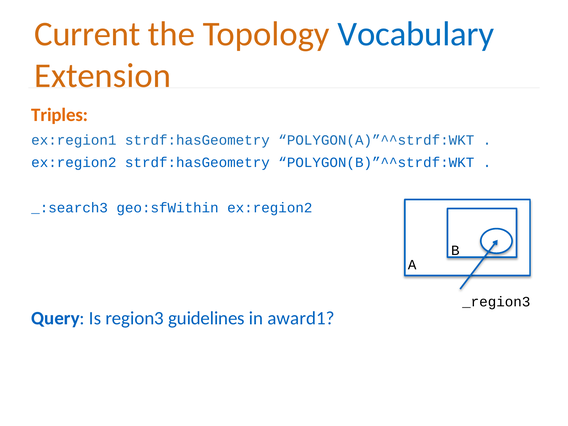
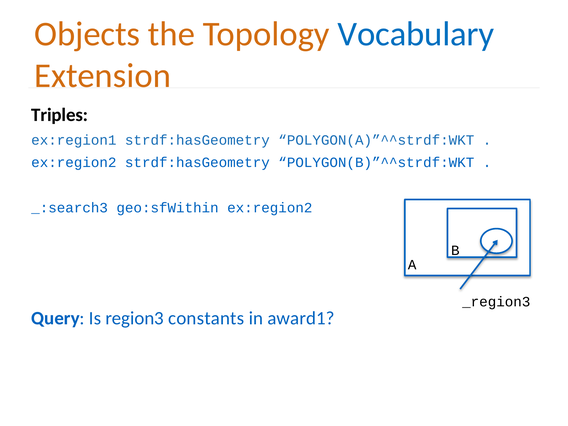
Current: Current -> Objects (87, 34)
Triples colour: orange -> black (60, 115)
guidelines: guidelines -> constants (206, 318)
